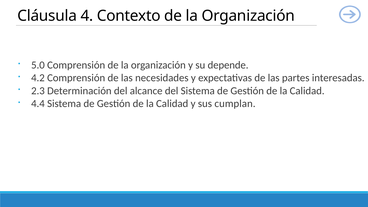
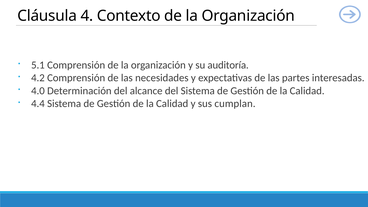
5.0: 5.0 -> 5.1 (38, 65)
depende: depende -> auditoría (228, 65)
2.3: 2.3 -> 4.0 (38, 91)
